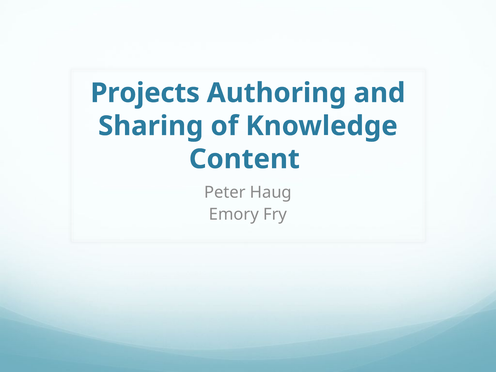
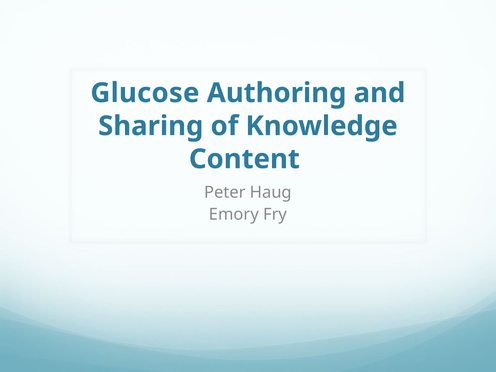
Projects: Projects -> Glucose (145, 93)
